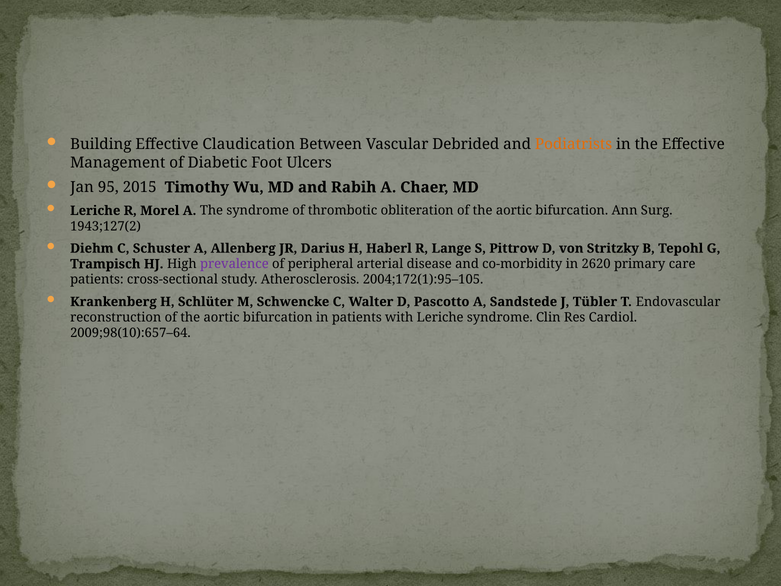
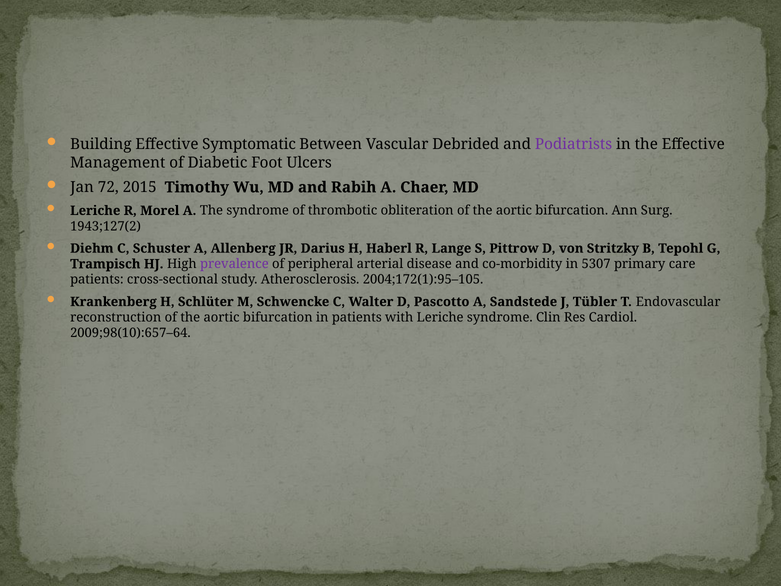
Claudication: Claudication -> Symptomatic (249, 144)
Podiatrists colour: orange -> purple (574, 144)
95: 95 -> 72 (108, 187)
2620: 2620 -> 5307 (596, 264)
